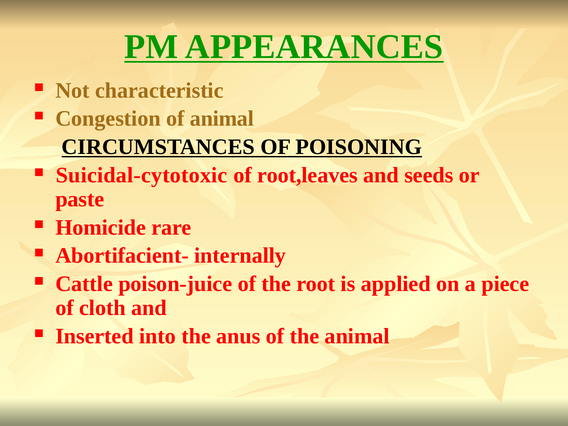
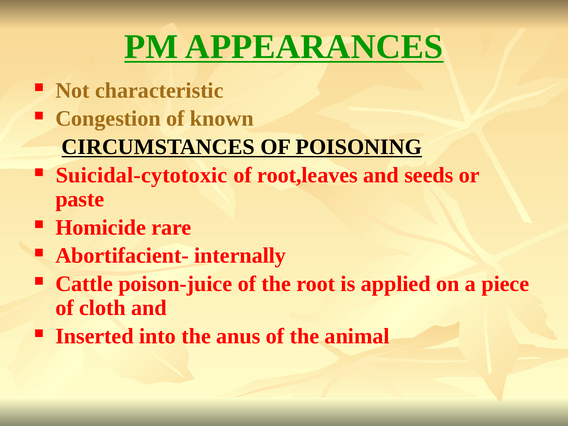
of animal: animal -> known (222, 119)
